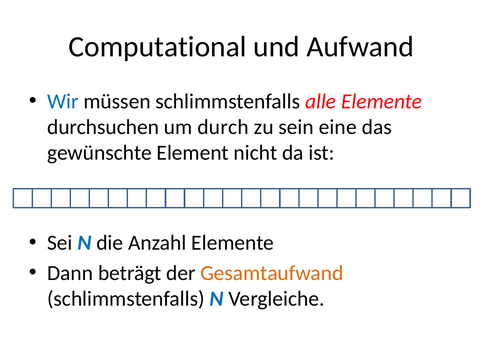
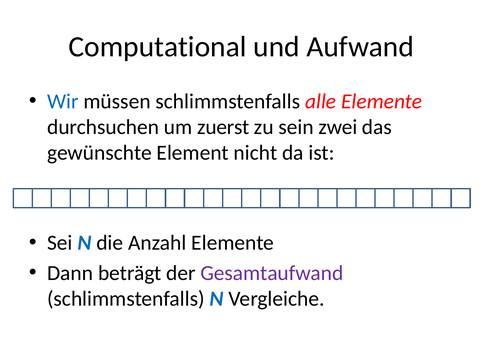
durch: durch -> zuerst (223, 127)
eine: eine -> zwei (338, 127)
Gesamtaufwand colour: orange -> purple (272, 273)
